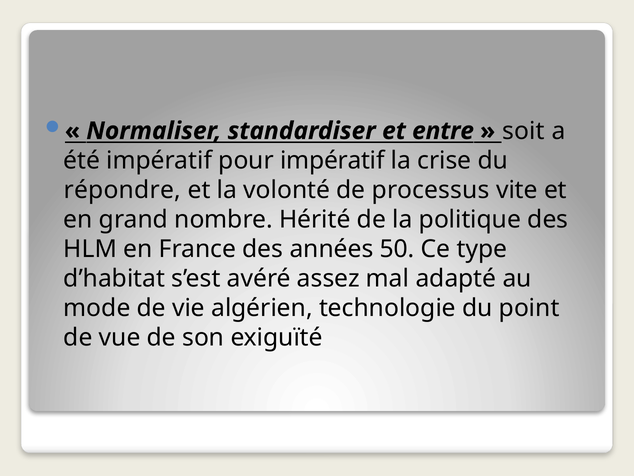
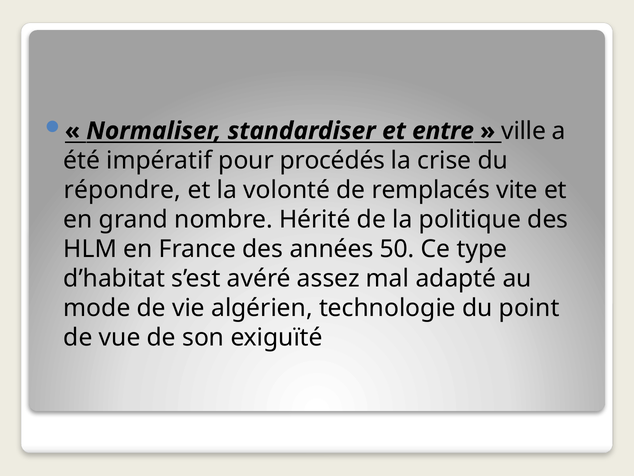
soit: soit -> ville (524, 131)
pour impératif: impératif -> procédés (332, 160)
processus: processus -> remplacés (431, 190)
